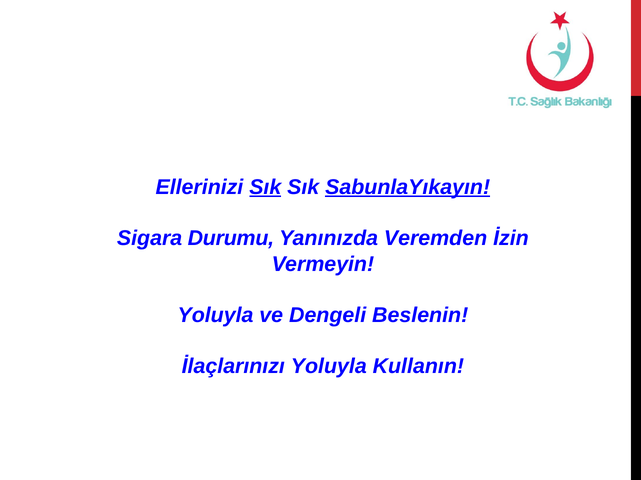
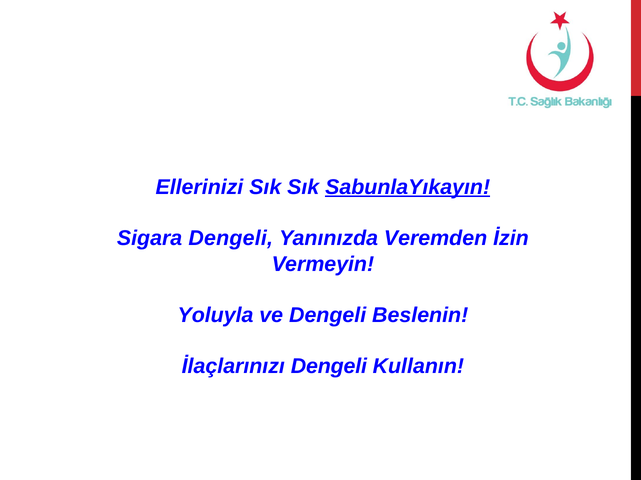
Sık underline: present -> none (265, 187)
Sigara Durumu: Durumu -> Dengeli (231, 239)
İlaçlarınızı Yoluyla: Yoluyla -> Dengeli (329, 367)
